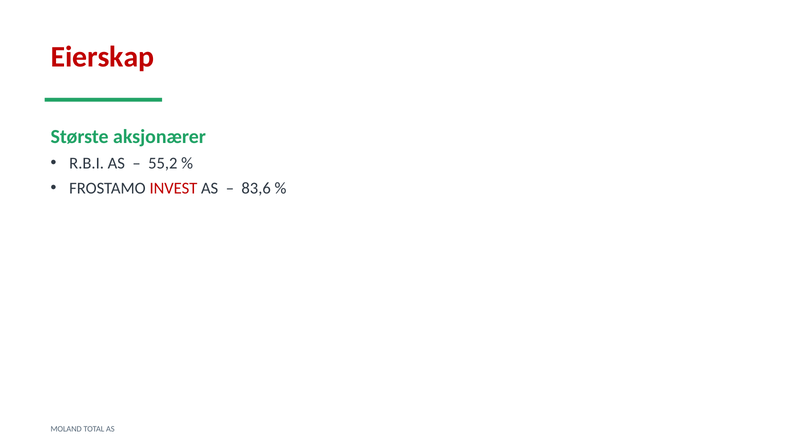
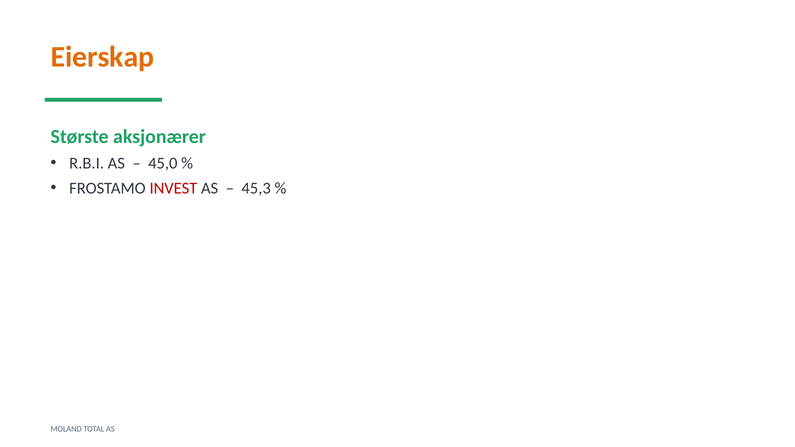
Eierskap colour: red -> orange (102, 57)
55,2: 55,2 -> 45,0 (163, 163)
83,6: 83,6 -> 45,3 (256, 188)
